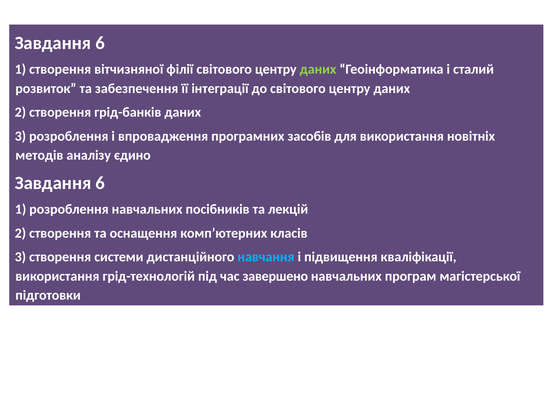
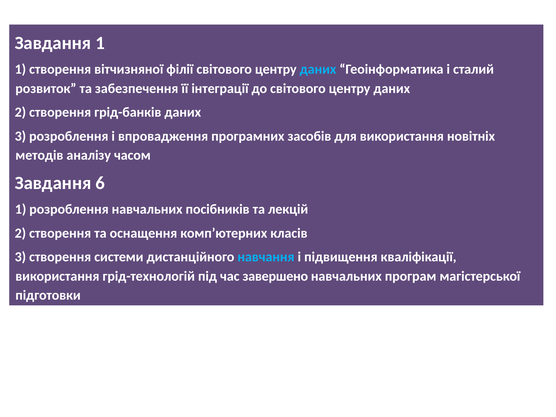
6: 6 -> 1 (100, 43)
даних colour: light green -> light blue (318, 69)
єдино: єдино -> часом (132, 155)
